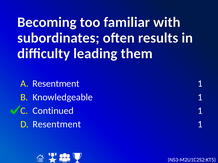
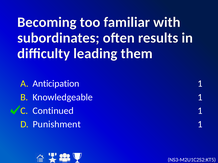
Resentment: Resentment -> Anticipation (56, 84)
Resentment: Resentment -> Punishment (57, 125)
